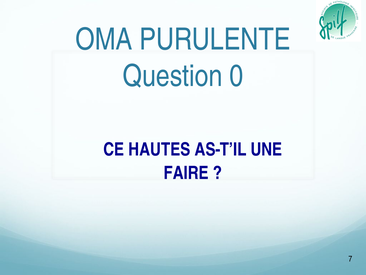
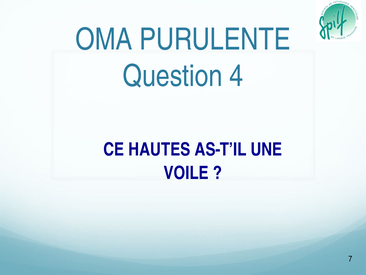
0: 0 -> 4 (236, 76)
FAIRE: FAIRE -> VOILE (186, 173)
